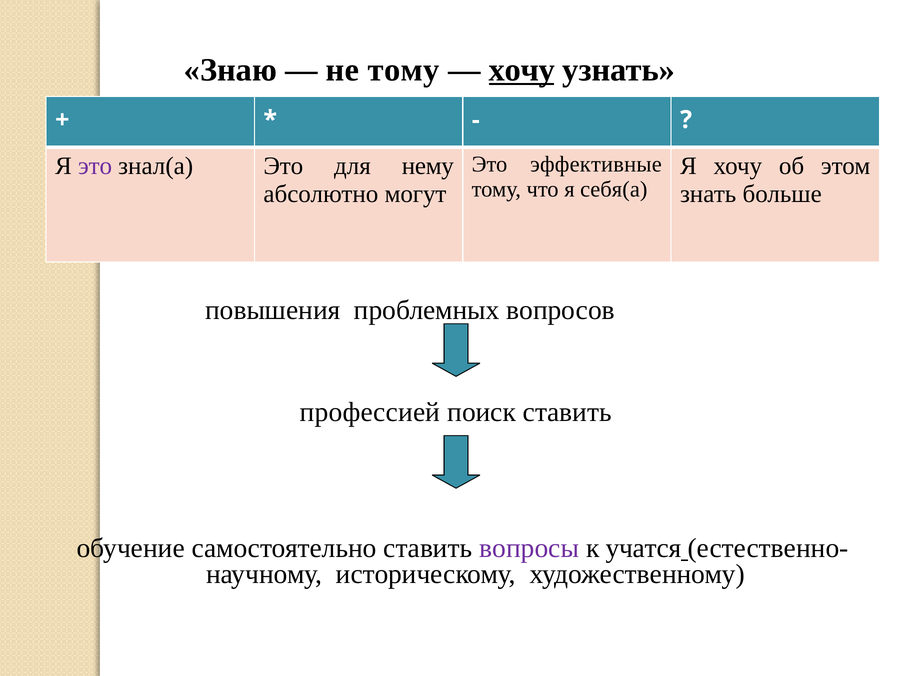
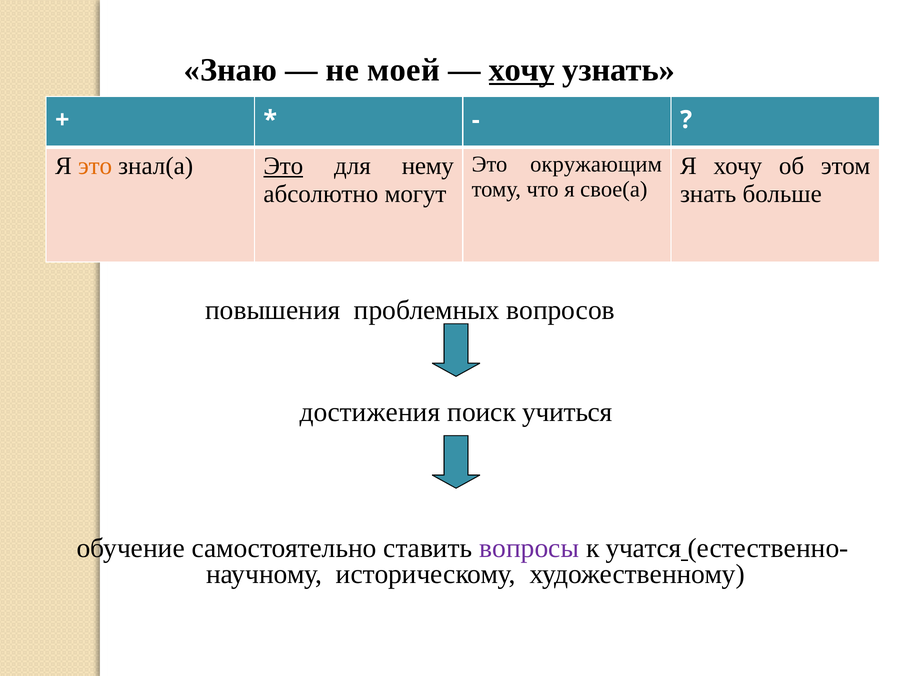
не тому: тому -> моей (404, 70)
эффективные: эффективные -> окружающим (596, 164)
это colour: purple -> orange (95, 166)
Это underline: none -> present (283, 166)
себя(а: себя(а -> свое(а (614, 189)
профессией: профессией -> достижения (370, 412)
поиск ставить: ставить -> учиться (567, 412)
